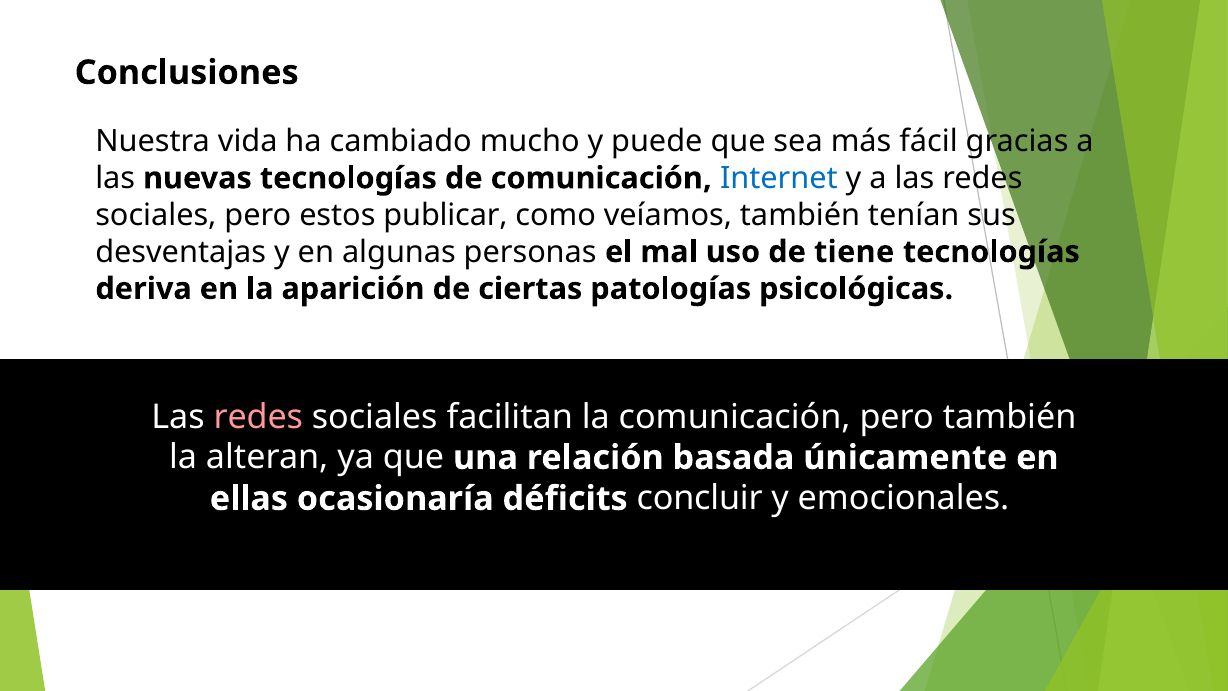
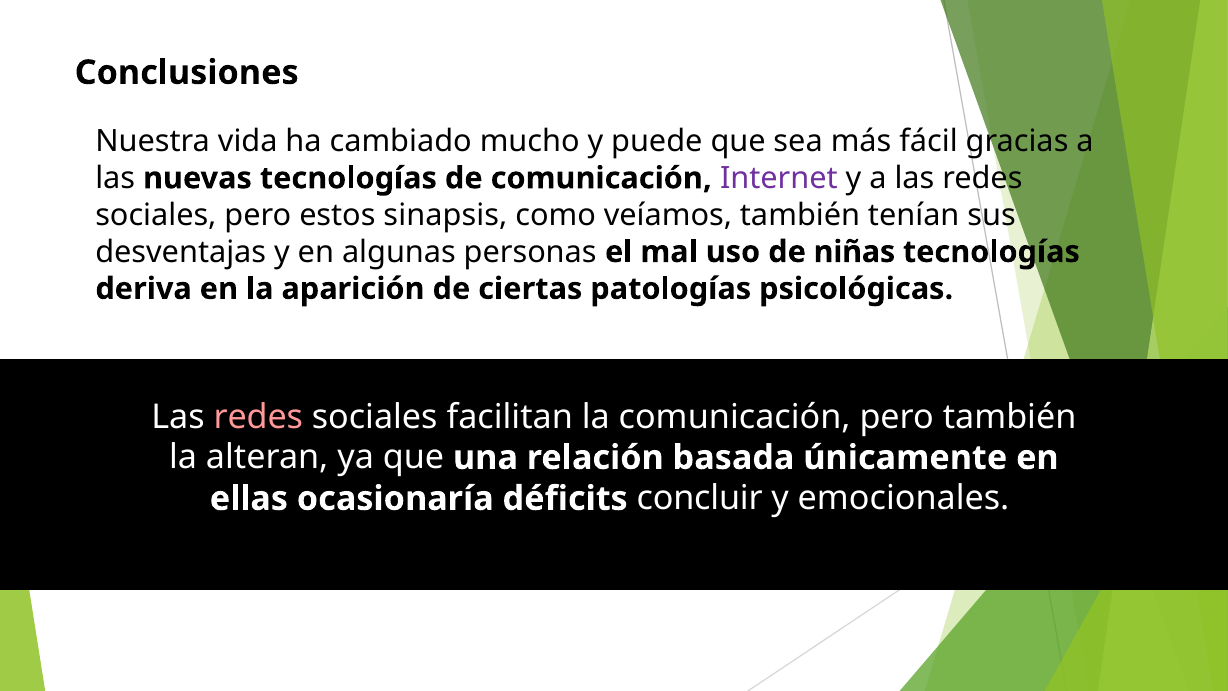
Internet colour: blue -> purple (779, 178)
publicar: publicar -> sinapsis (445, 215)
tiene: tiene -> niñas (854, 252)
